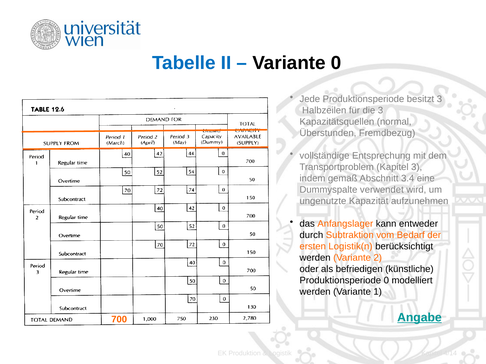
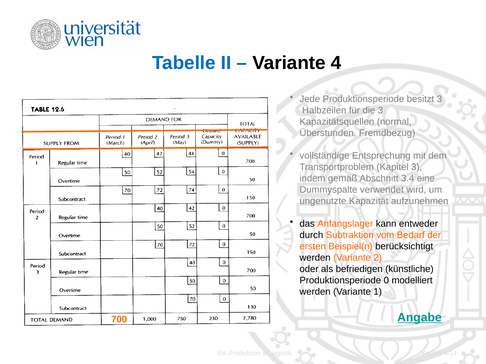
Variante 0: 0 -> 4 (336, 63)
Logistik(n: Logistik(n -> Beispiel(n (351, 247)
